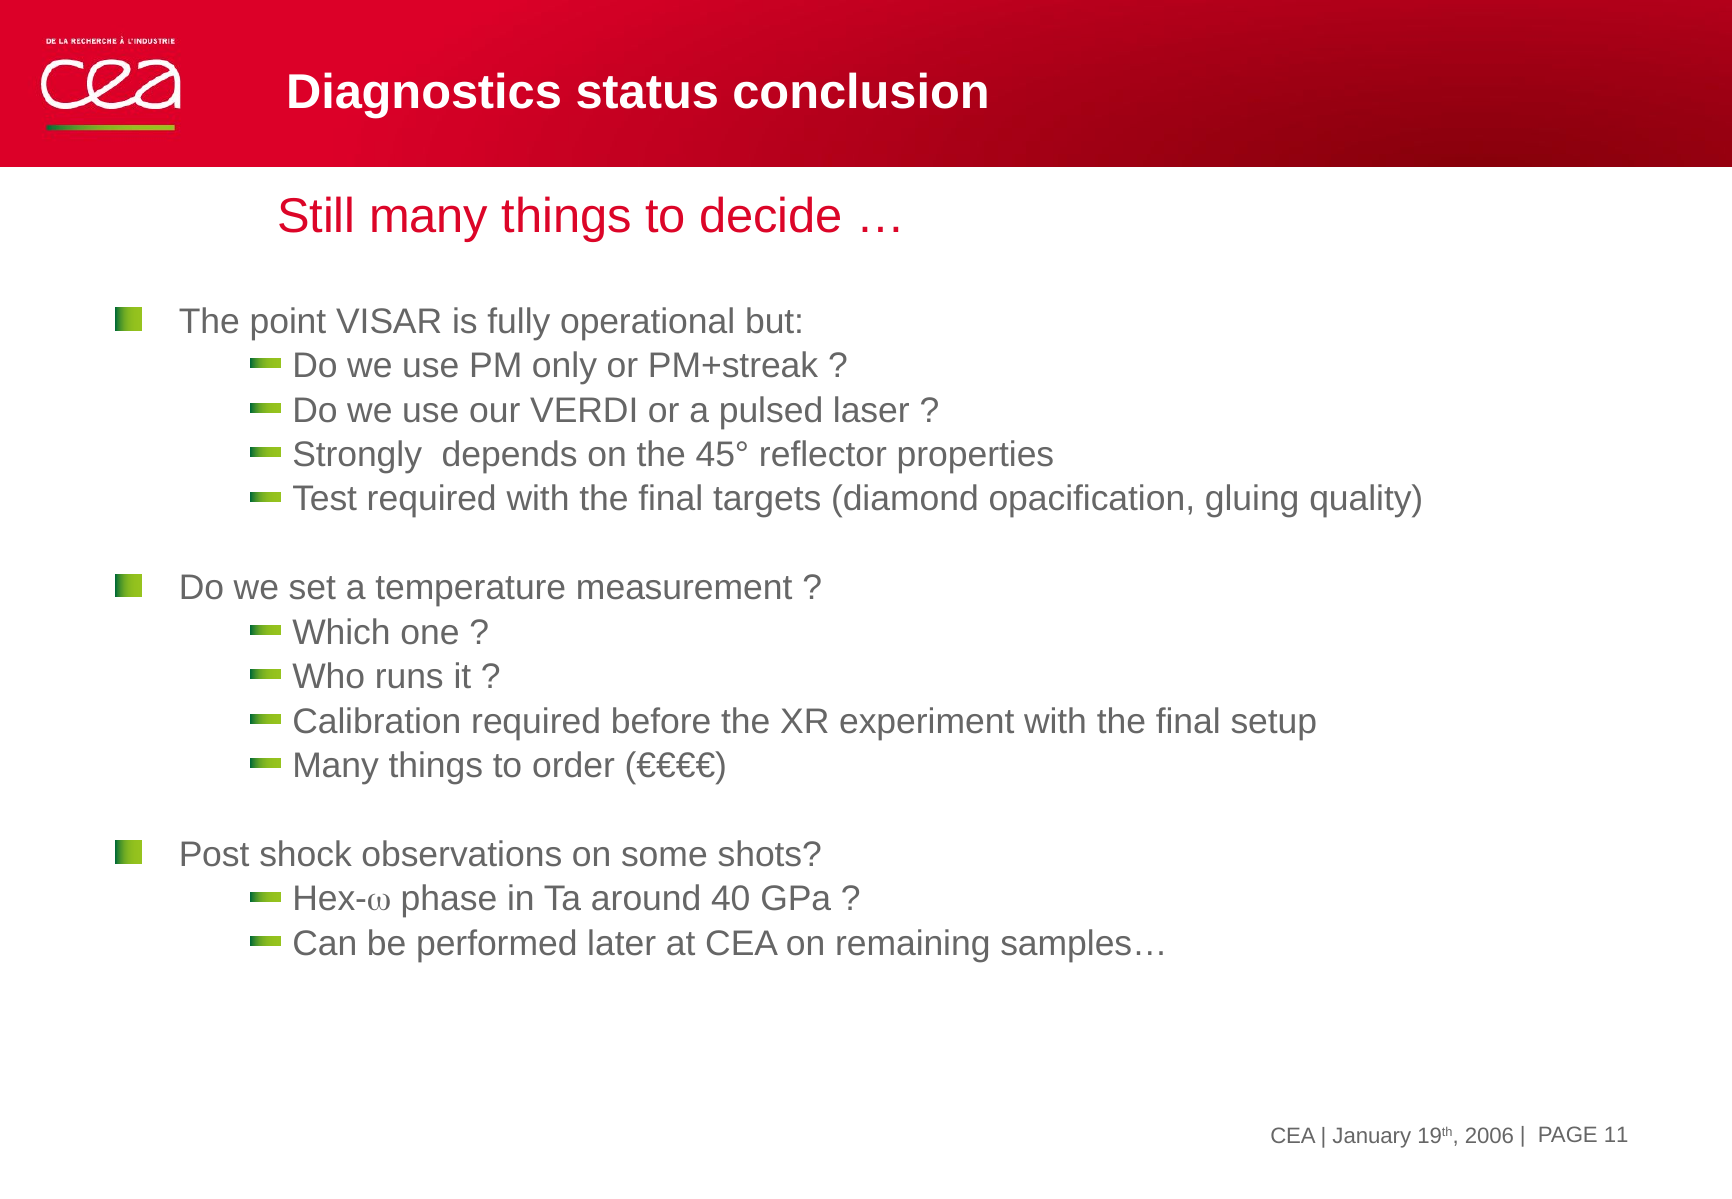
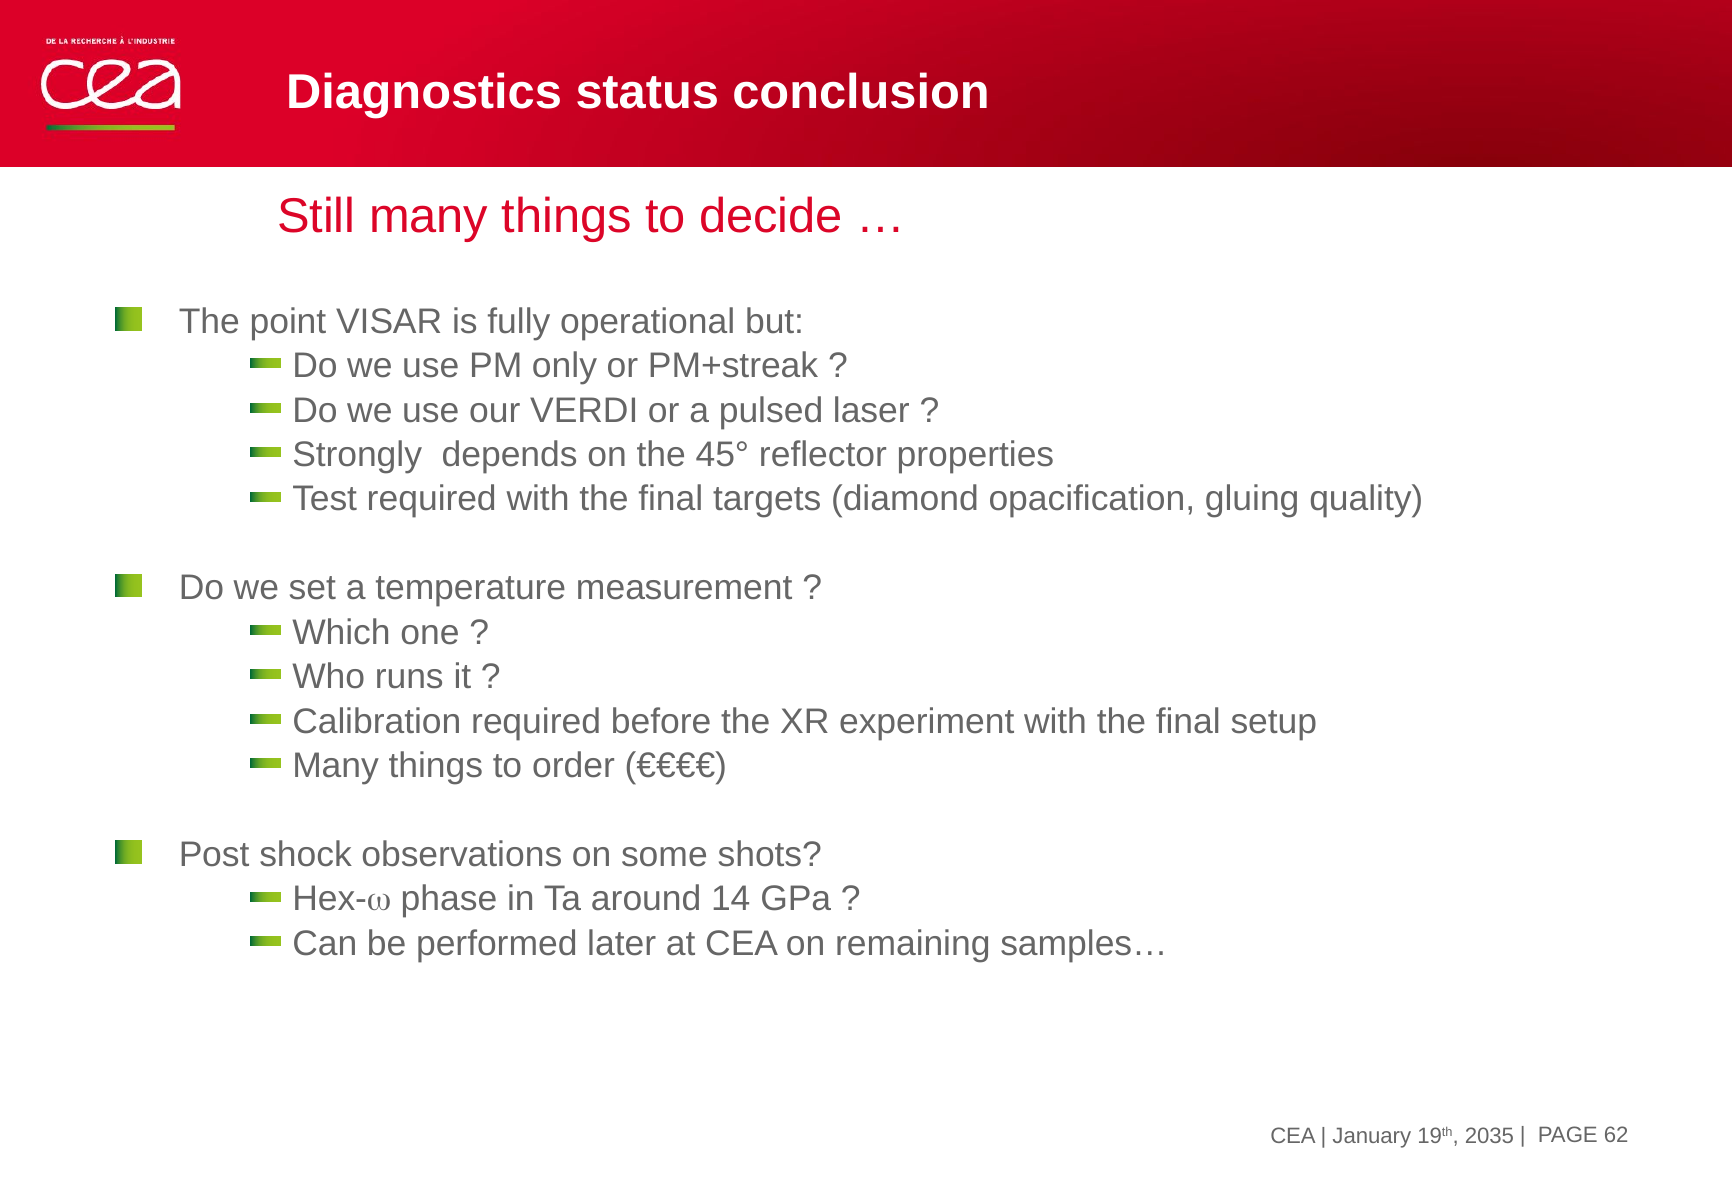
40: 40 -> 14 (731, 899)
11: 11 -> 62 (1616, 1136)
2006: 2006 -> 2035 (1489, 1136)
